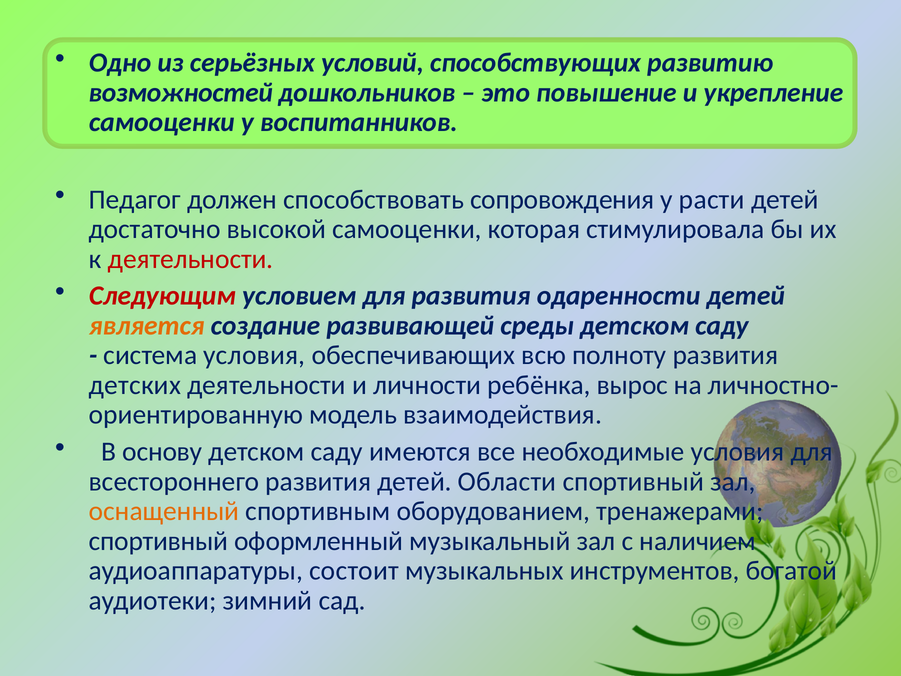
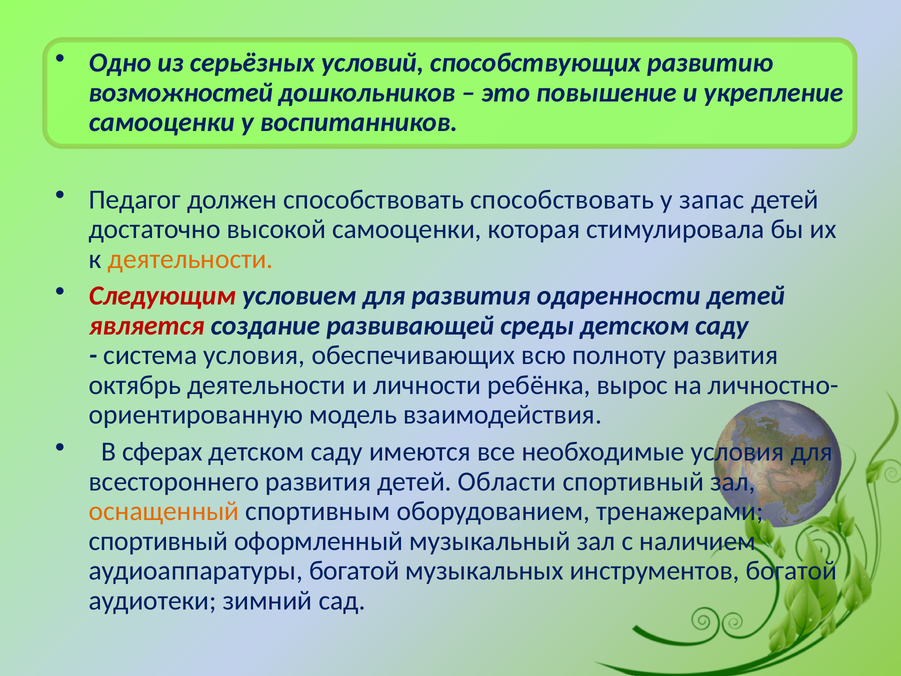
способствовать сопровождения: сопровождения -> способствовать (562, 199)
расти: расти -> запас (712, 199)
деятельности colour: red -> orange (191, 259)
является colour: orange -> red (147, 326)
детских: детских -> октябрь (135, 385)
основу: основу -> сферах (162, 452)
аудиоаппаратуры состоит: состоит -> богатой (354, 571)
